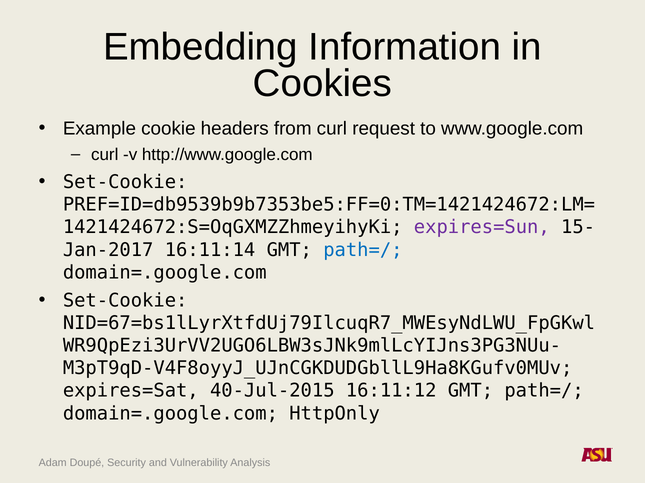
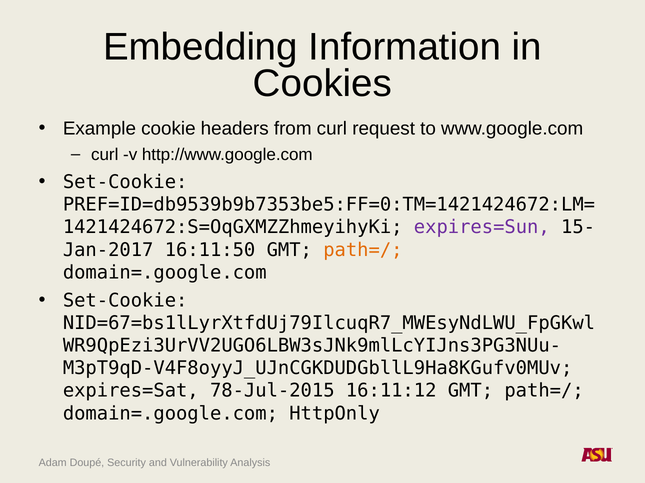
16:11:14: 16:11:14 -> 16:11:50 (210, 250)
path=/ colour: blue -> orange (363, 250)
40-Jul-2015: 40-Jul-2015 -> 78-Jul-2015 (272, 391)
